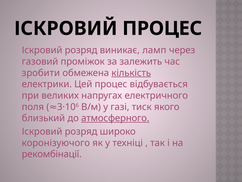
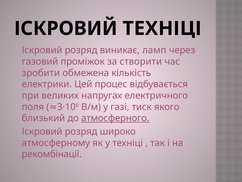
ІСКРОВИЙ ПРОЦЕС: ПРОЦЕС -> ТЕХНІЦІ (162, 28)
залежить: залежить -> створити (141, 61)
кількість underline: present -> none (131, 73)
коронізуючого: коронізуючого -> атмосферному (56, 143)
